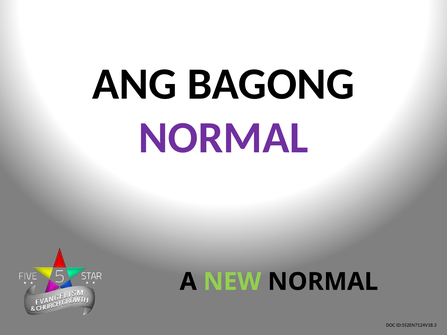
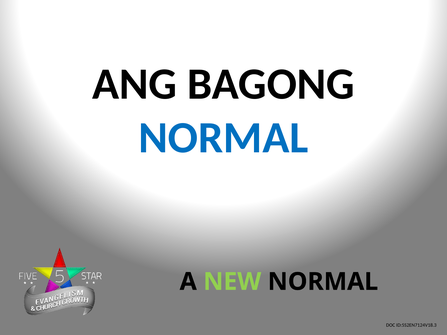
NORMAL colour: purple -> blue (223, 138)
